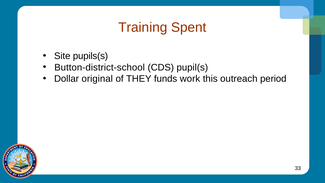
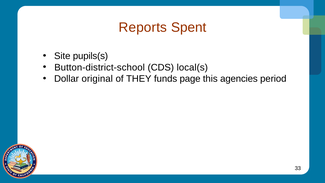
Training: Training -> Reports (143, 27)
pupil(s: pupil(s -> local(s (192, 67)
work: work -> page (190, 79)
outreach: outreach -> agencies (239, 79)
